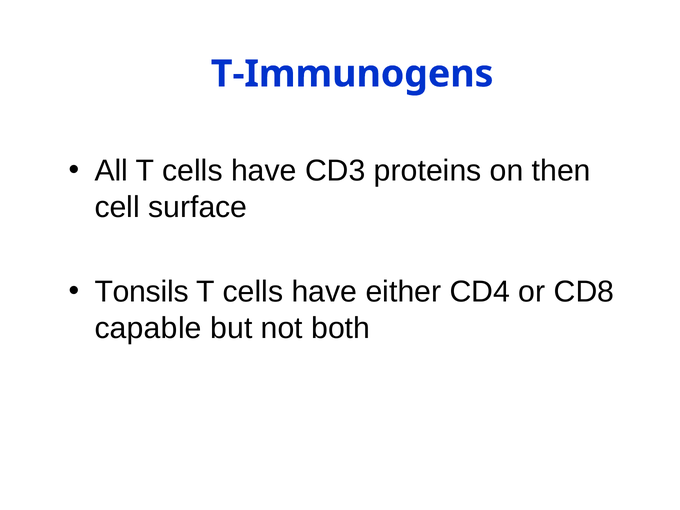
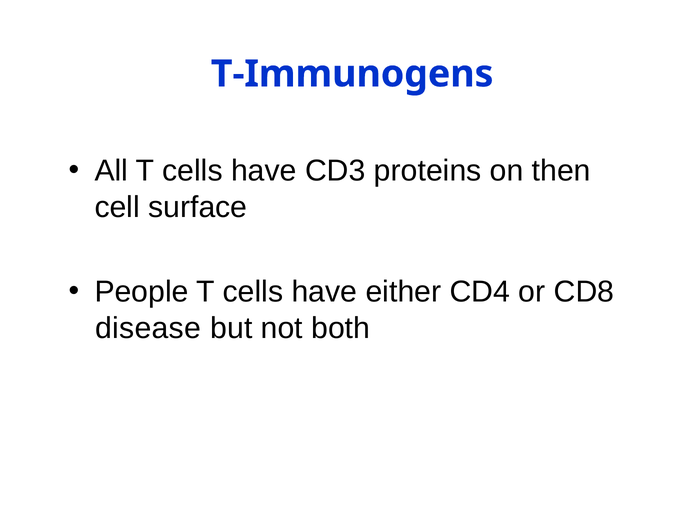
Tonsils: Tonsils -> People (142, 292)
capable: capable -> disease (148, 328)
